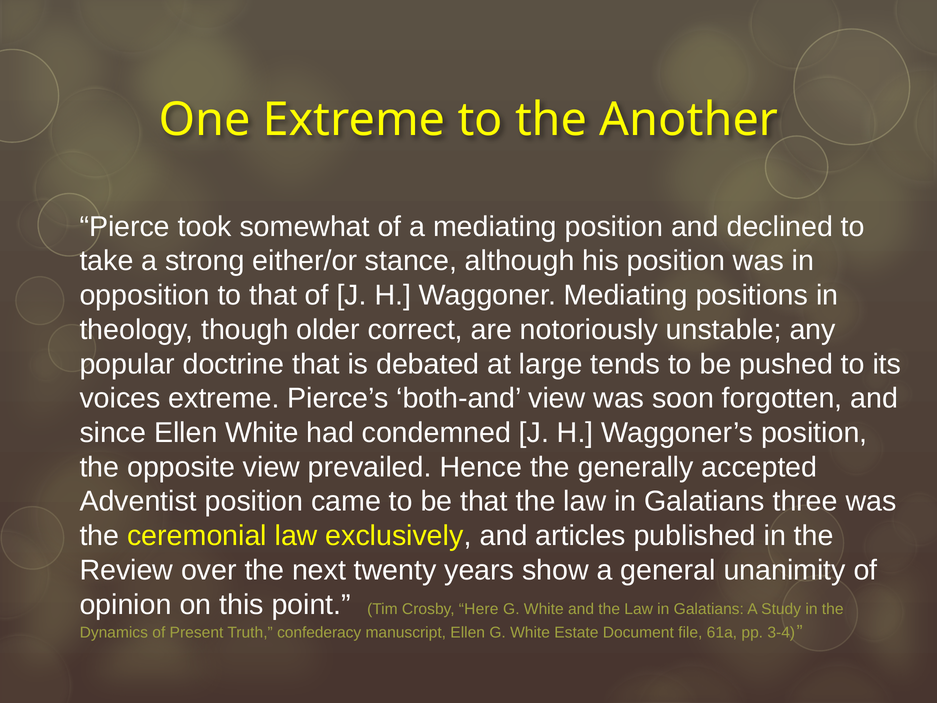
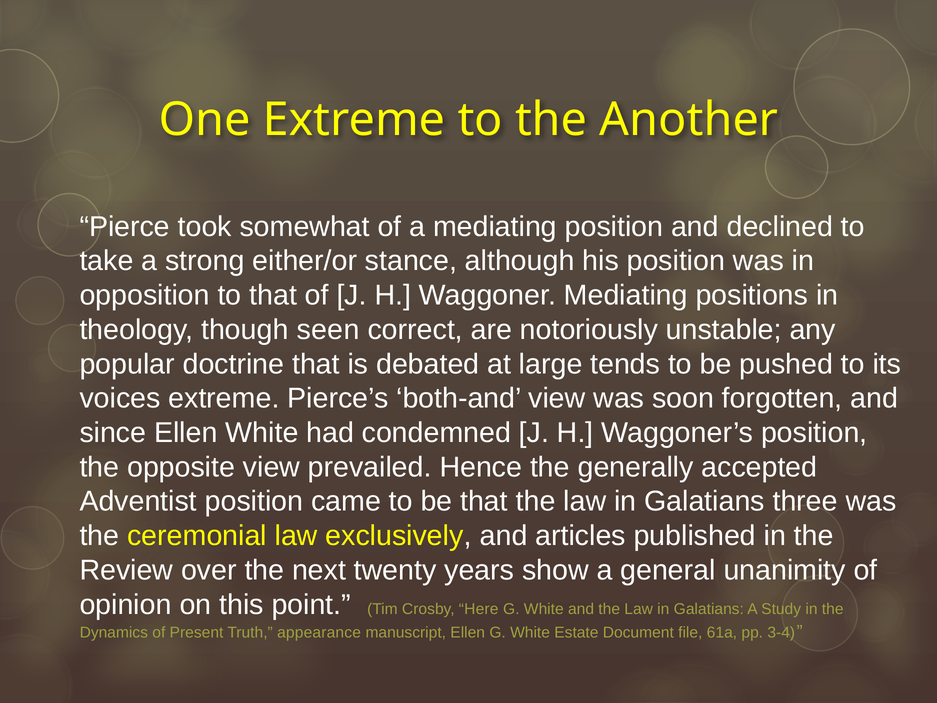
older: older -> seen (328, 330)
confederacy: confederacy -> appearance (319, 633)
